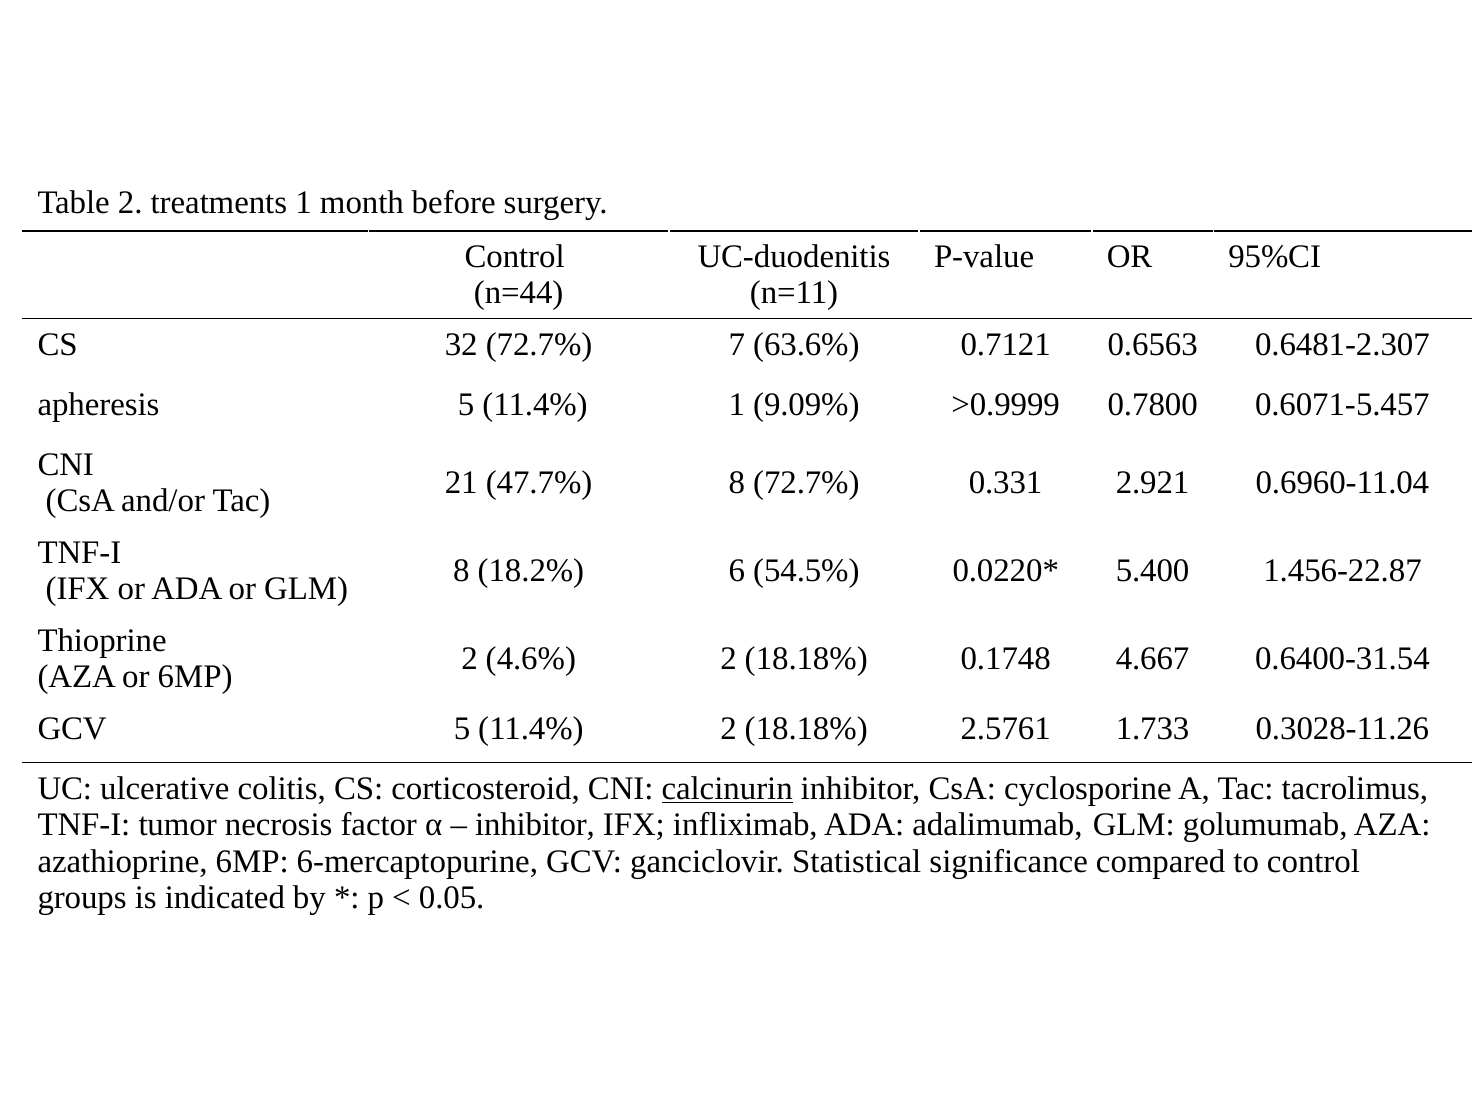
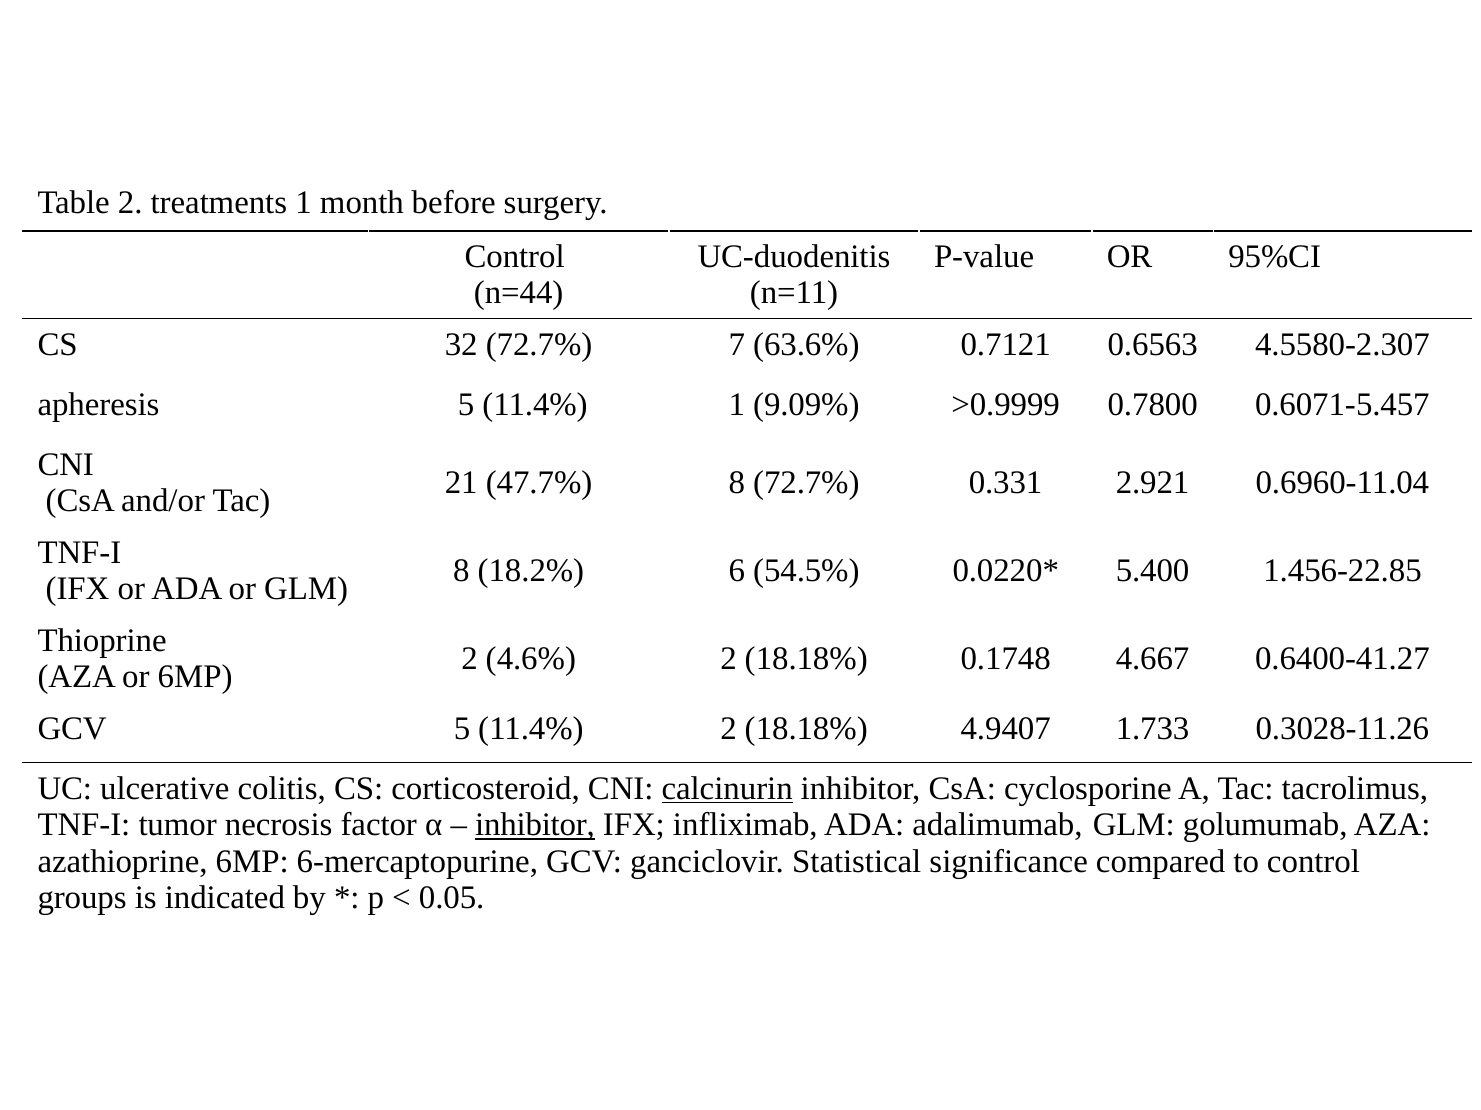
0.6481-2.307: 0.6481-2.307 -> 4.5580-2.307 (1342, 345)
1.456-22.87: 1.456-22.87 -> 1.456-22.85 (1343, 571)
0.6400-31.54: 0.6400-31.54 -> 0.6400-41.27 (1342, 659)
2.5761: 2.5761 -> 4.9407 (1006, 729)
inhibitor underline: none -> present (535, 825)
